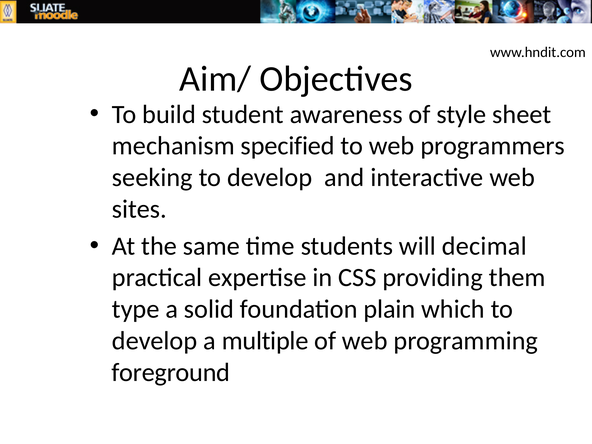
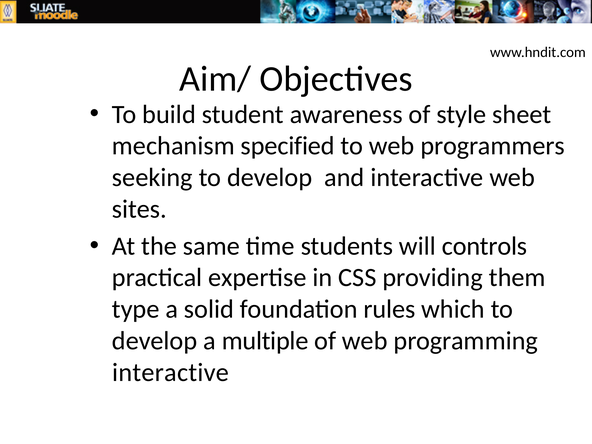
decimal: decimal -> controls (485, 246)
plain: plain -> rules (389, 309)
foreground: foreground -> interactive (171, 372)
